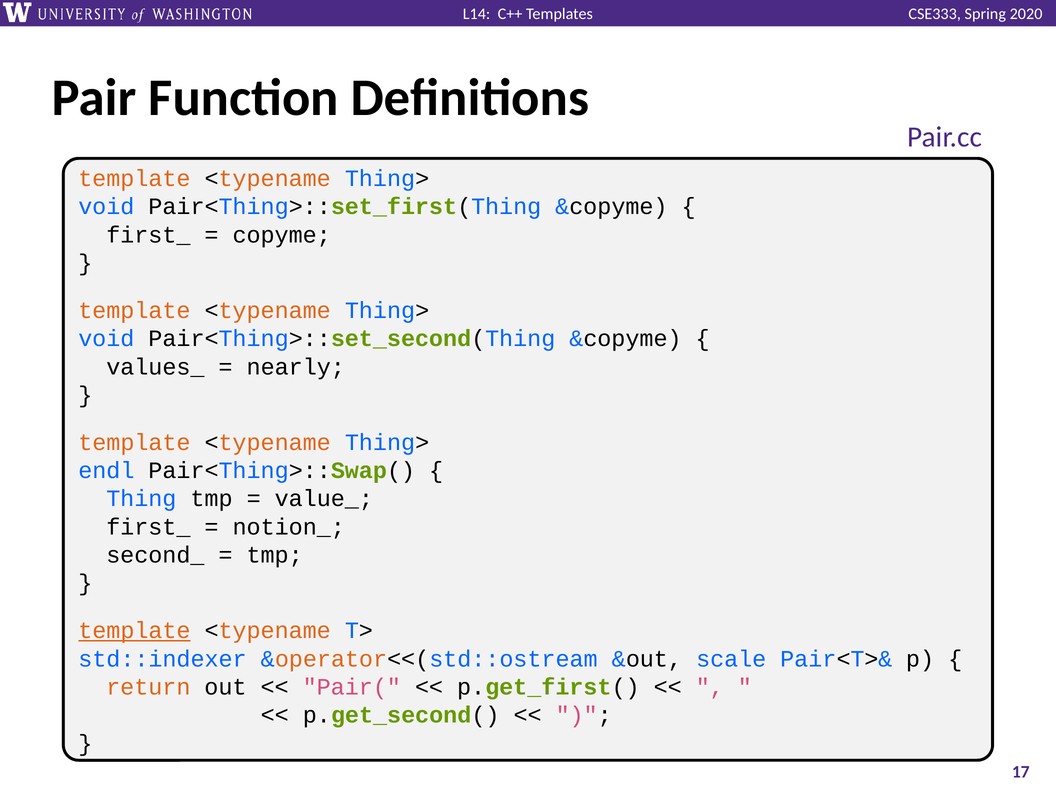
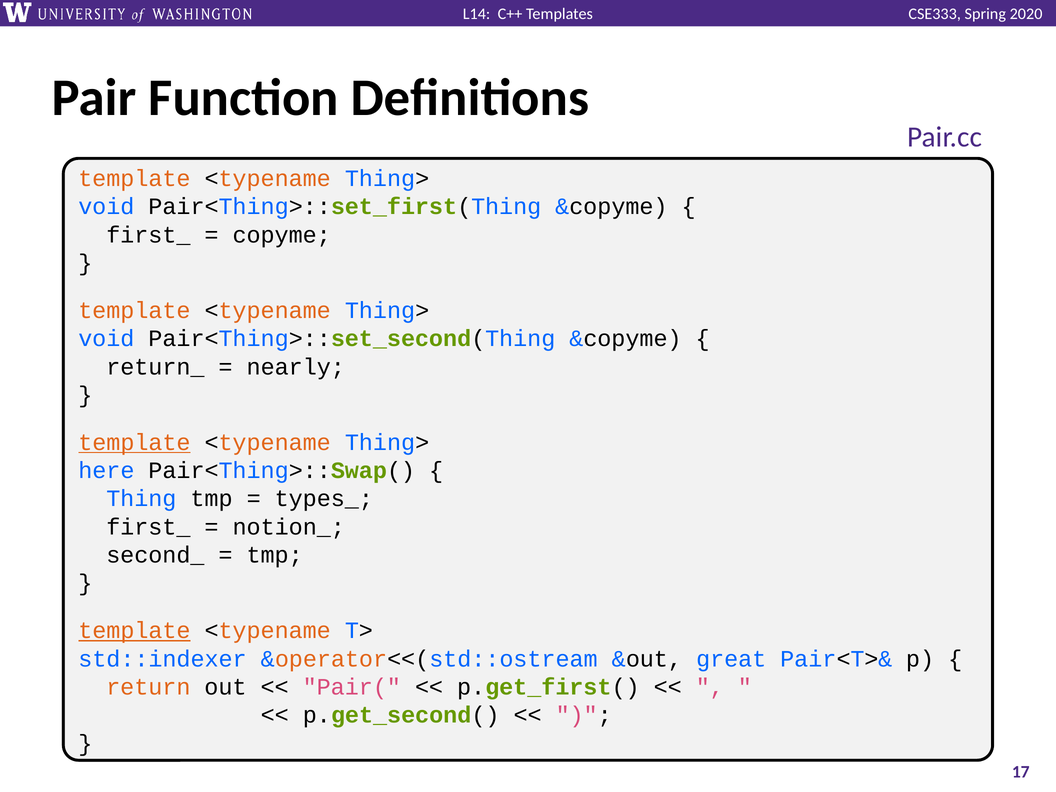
values_: values_ -> return_ (155, 367)
template underline: none -> present (134, 442)
endl: endl -> here (106, 471)
value_: value_ -> types_ (324, 499)
scale: scale -> great (731, 659)
